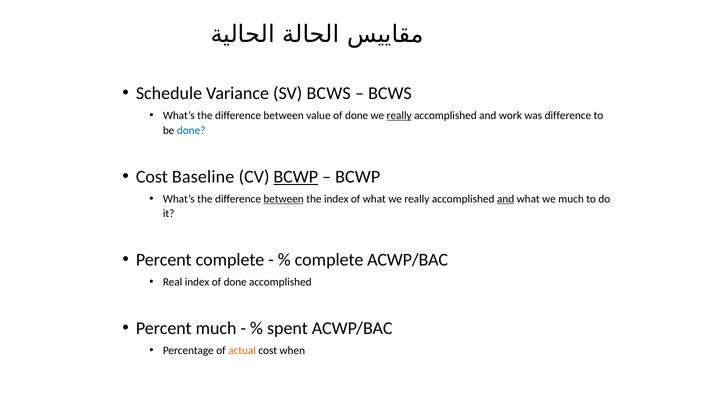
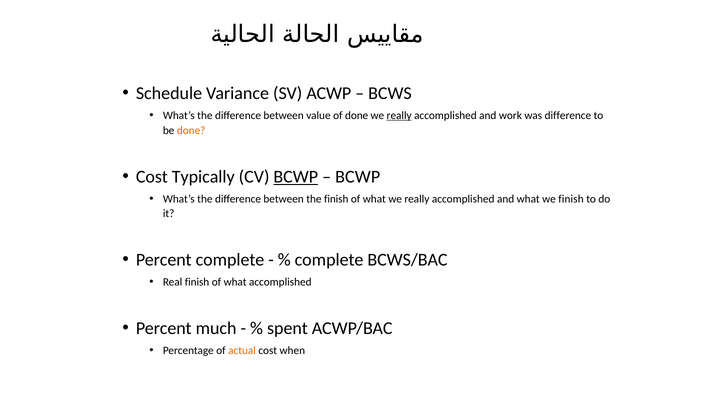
SV BCWS: BCWS -> ACWP (329, 93)
done colour: blue -> orange (191, 130)
Baseline: Baseline -> Typically (203, 177)
between underline: present -> none (284, 199)
the index: index -> finish (336, 199)
and underline: present -> none (506, 199)
we much: much -> finish (571, 199)
complete ACWP/BAC: ACWP/BAC -> BCWS/BAC (408, 260)
Real index: index -> finish (197, 282)
done: done -> what (235, 282)
